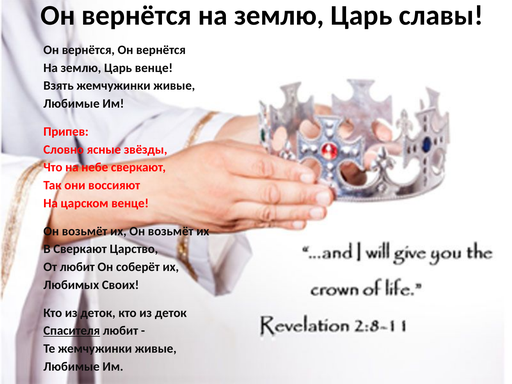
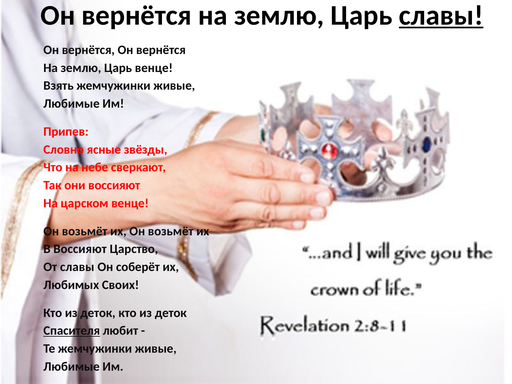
славы underline: none -> present (441, 15)
В Сверкают: Сверкают -> Воссияют (80, 249)
От любит: любит -> славы (77, 267)
